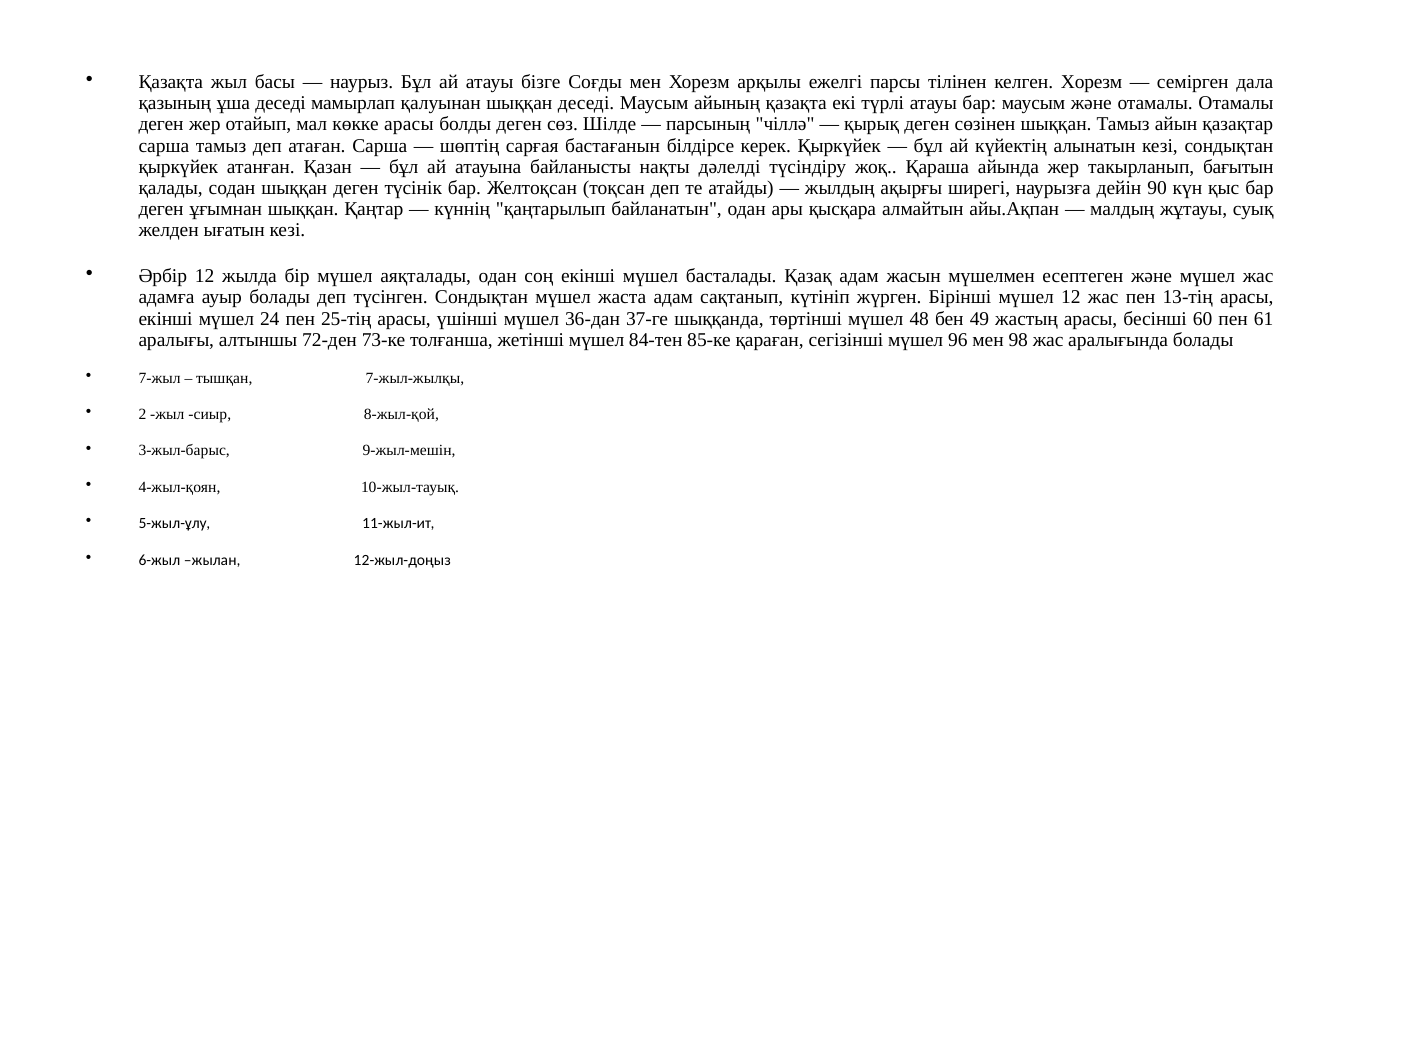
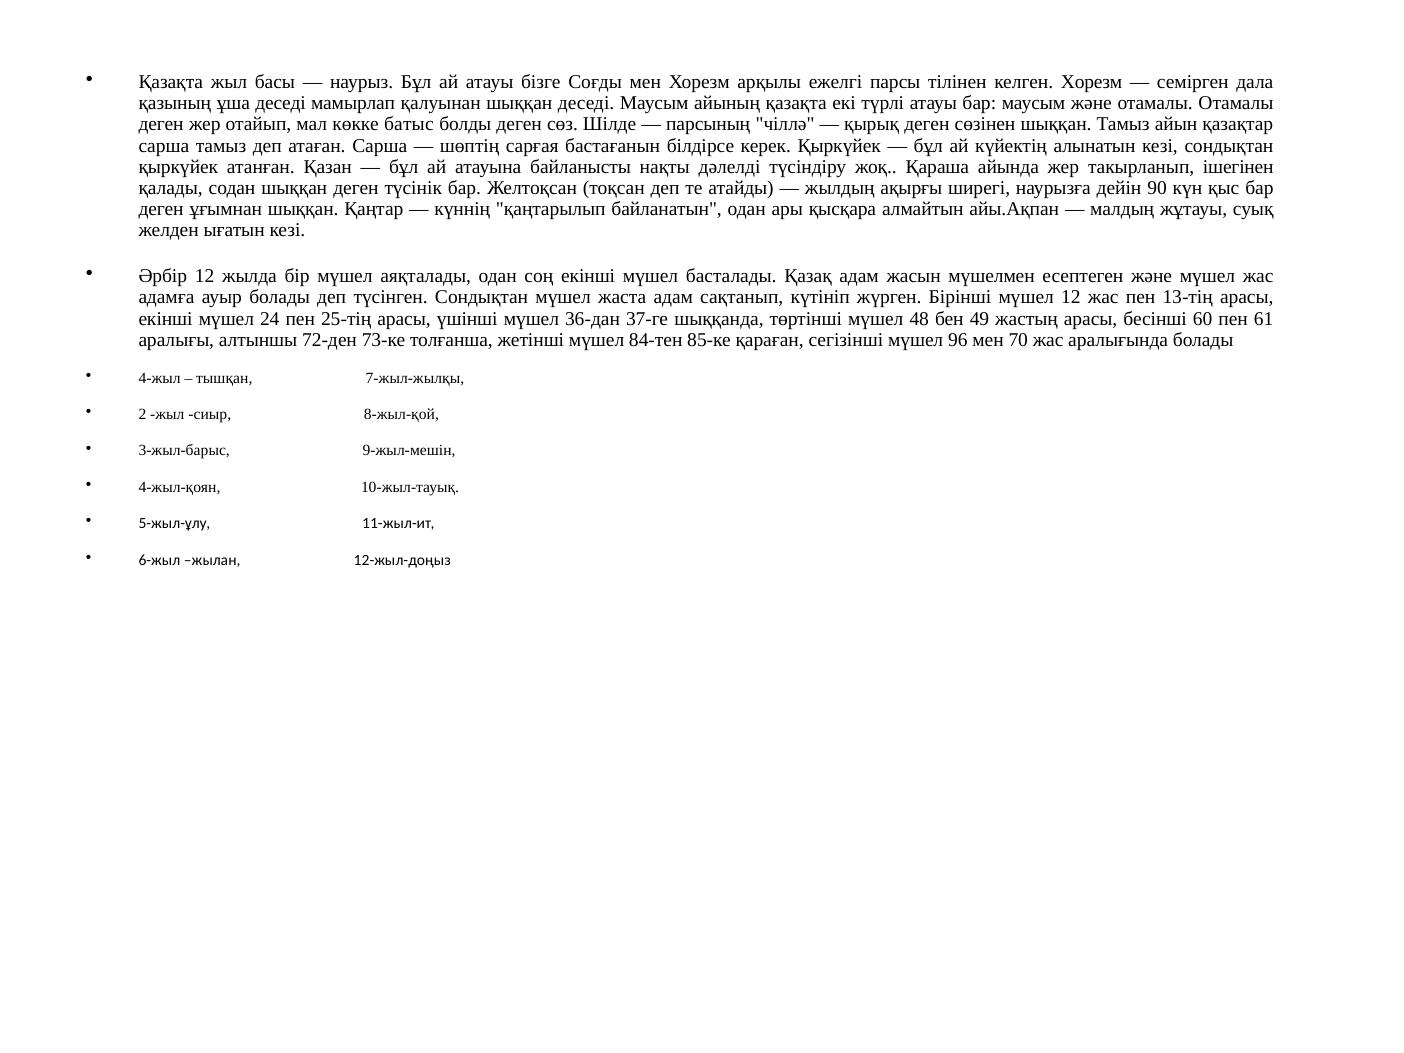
көкке арасы: арасы -> батыс (409, 124)
бағытын: бағытын -> ішегінен (1238, 167)
98: 98 -> 70 (1018, 340)
7-жыл: 7-жыл -> 4-жыл (160, 378)
